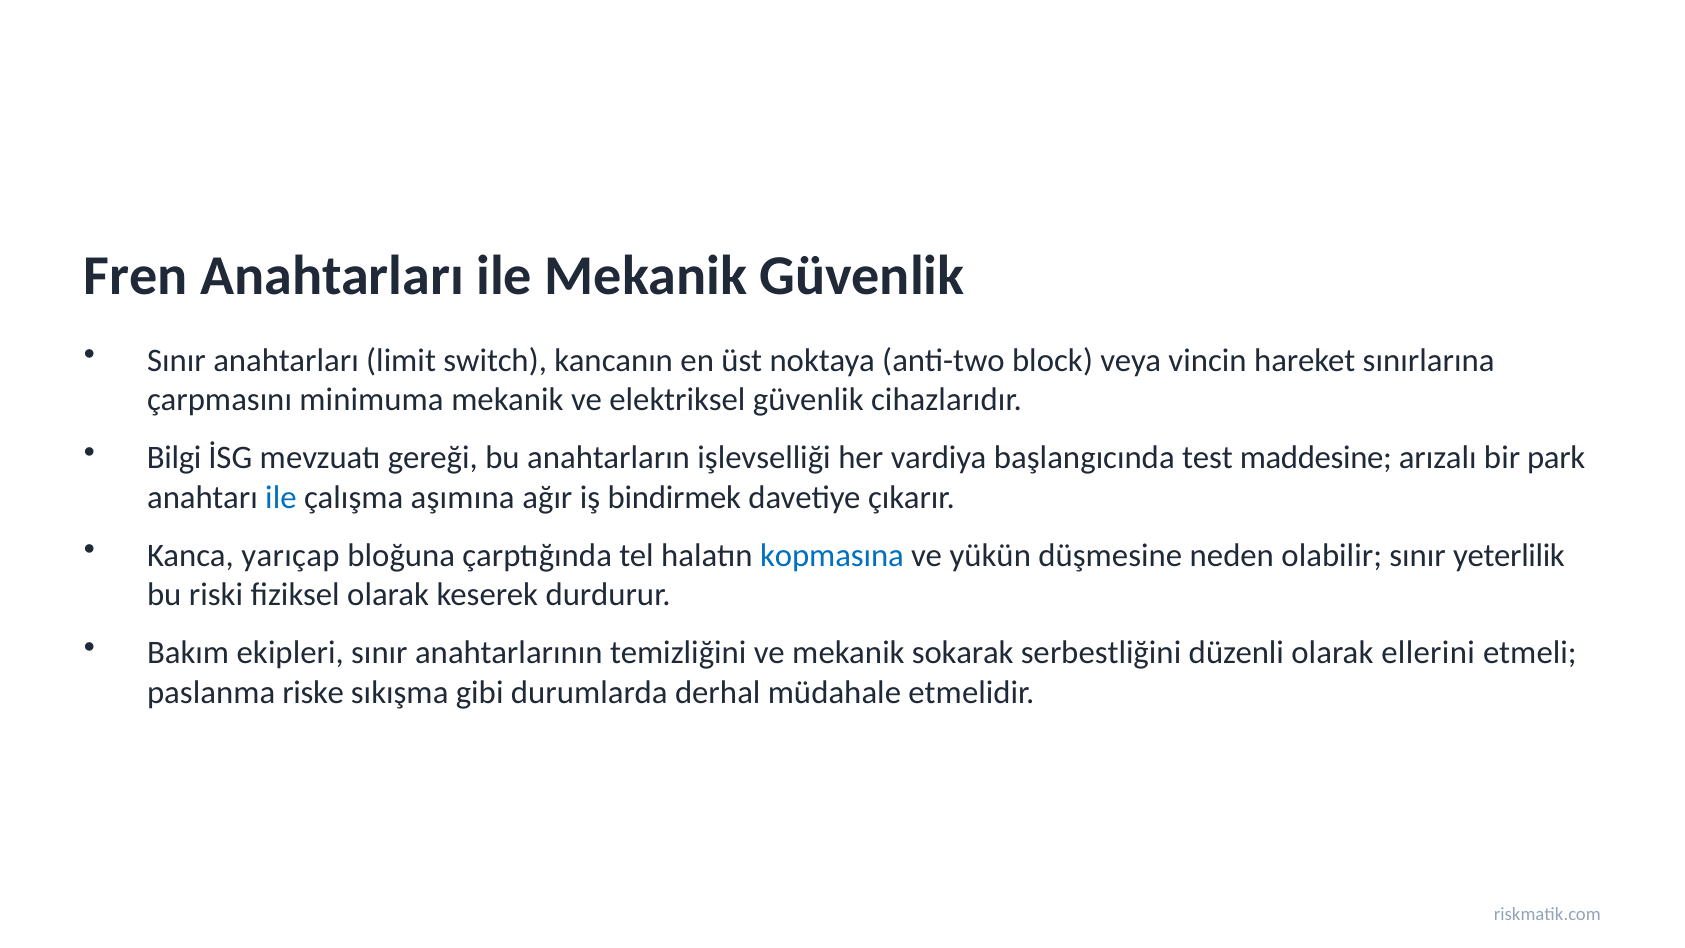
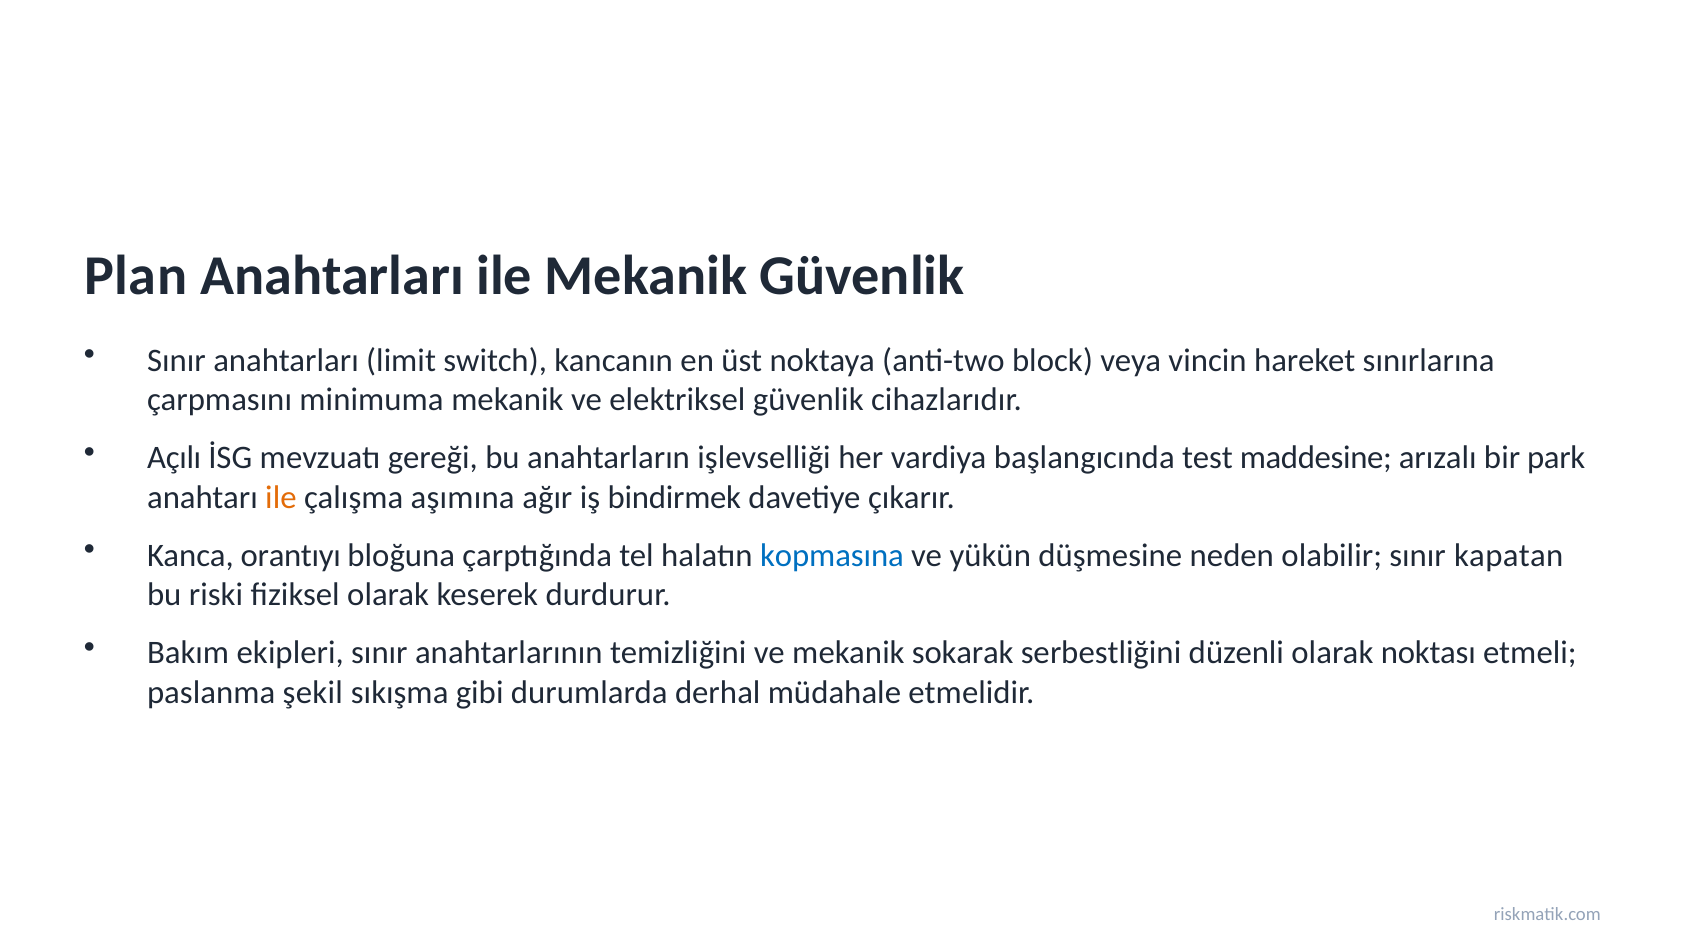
Fren: Fren -> Plan (136, 276)
Bilgi: Bilgi -> Açılı (174, 458)
ile colour: blue -> orange (281, 497)
yarıçap: yarıçap -> orantıyı (291, 555)
yeterlilik: yeterlilik -> kapatan (1509, 555)
ellerini: ellerini -> noktası (1428, 653)
riske: riske -> şekil (313, 692)
